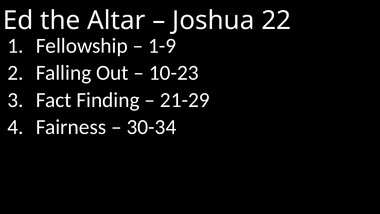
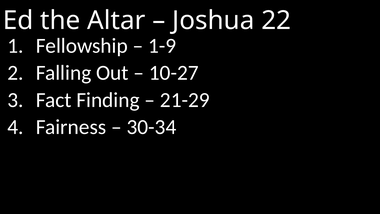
10-23: 10-23 -> 10-27 (174, 73)
